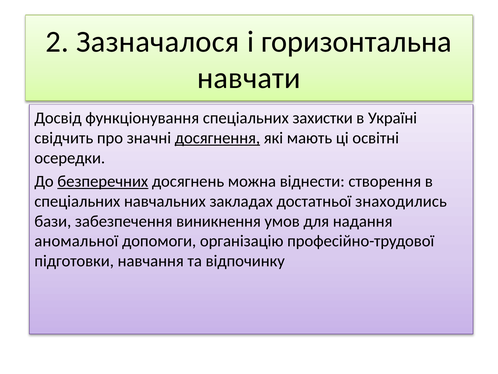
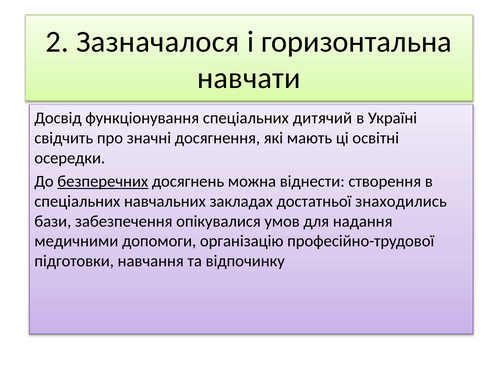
захистки: захистки -> дитячий (322, 118)
досягнення underline: present -> none (217, 138)
виникнення: виникнення -> опікувалися (218, 221)
аномальної: аномальної -> медичними (76, 241)
